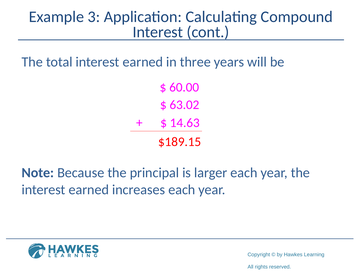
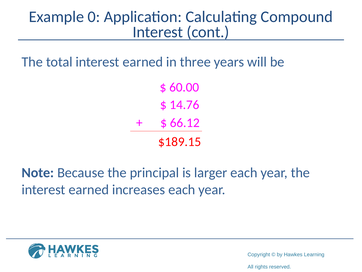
3: 3 -> 0 (94, 17)
63.02: 63.02 -> 14.76 (184, 105)
14.63: 14.63 -> 66.12 (185, 123)
